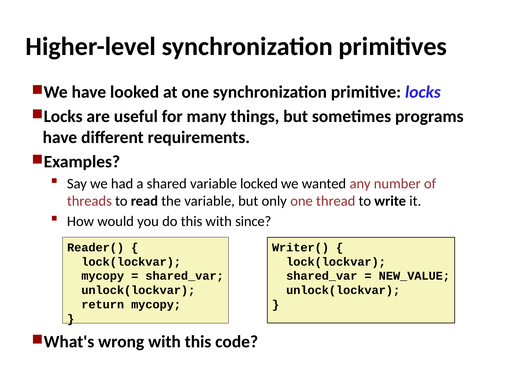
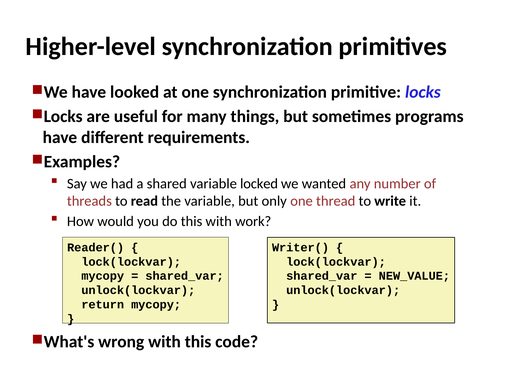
since: since -> work (253, 222)
